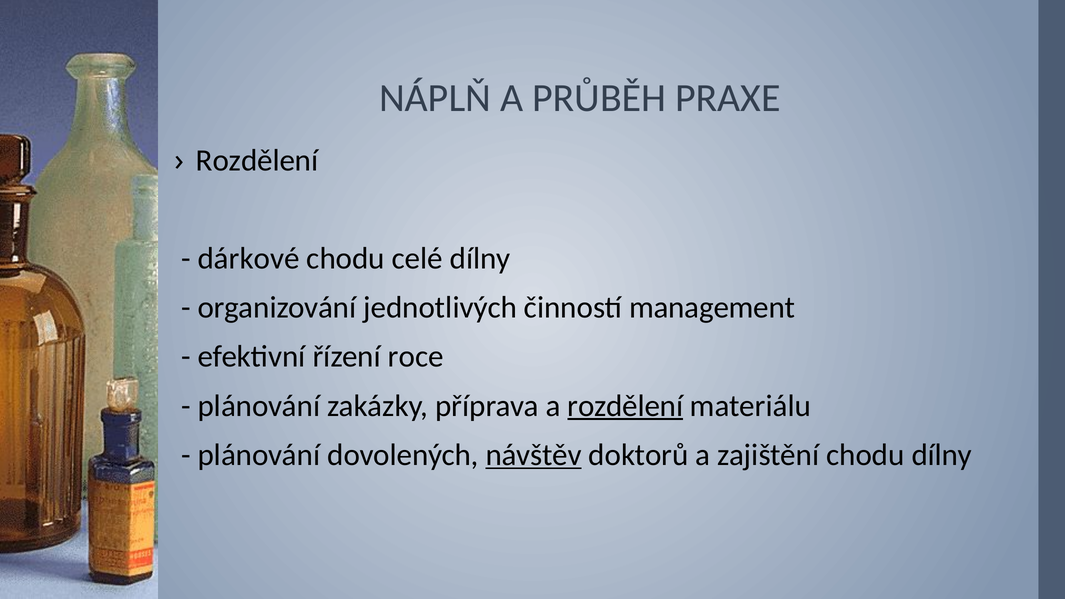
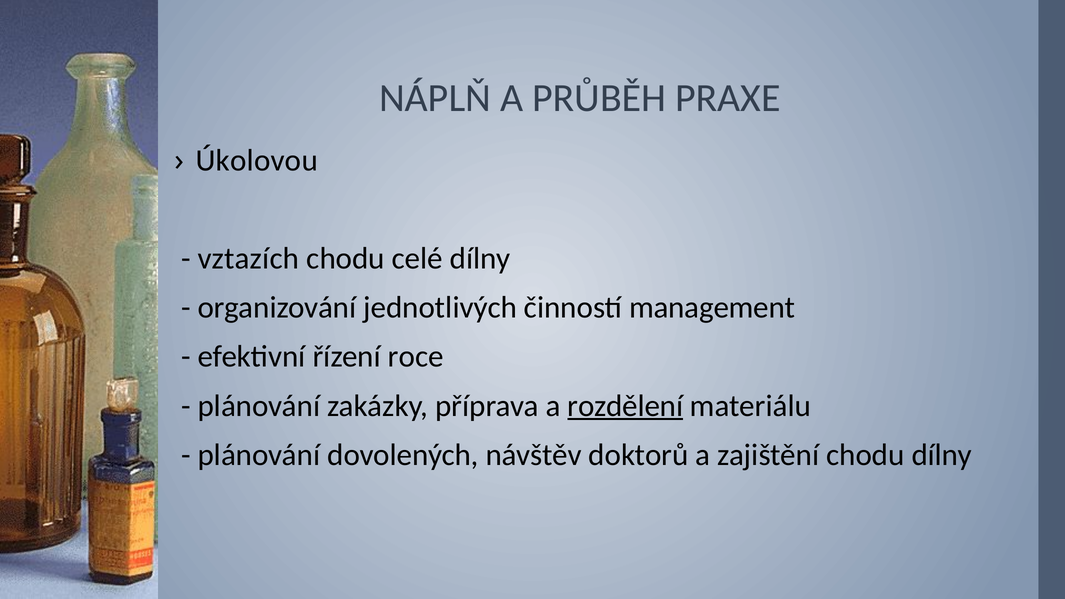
Rozdělení: Rozdělení -> Úkolovou (257, 160)
dárkové: dárkové -> vztazích (249, 259)
návštěv underline: present -> none (534, 455)
